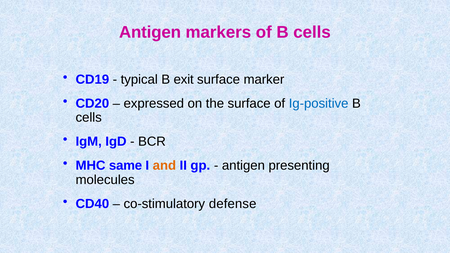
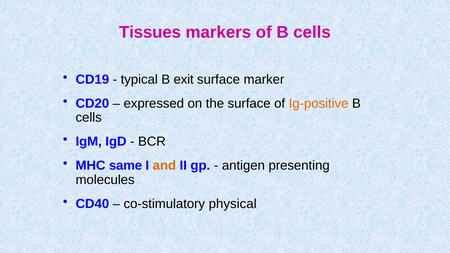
Antigen: Antigen -> Tissues (150, 32)
Ig-positive colour: blue -> orange (319, 103)
defense: defense -> physical (233, 204)
